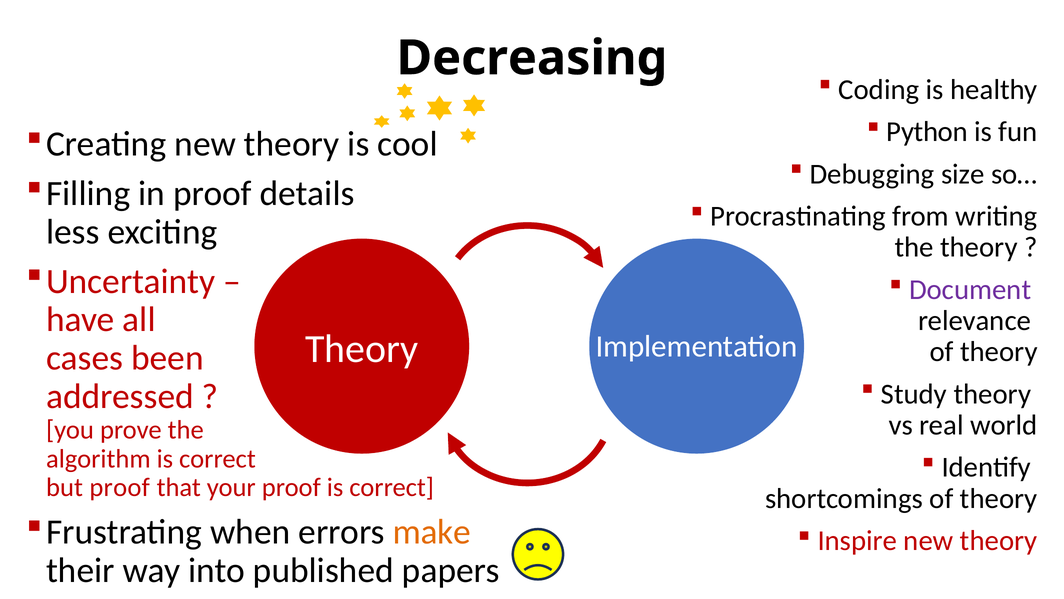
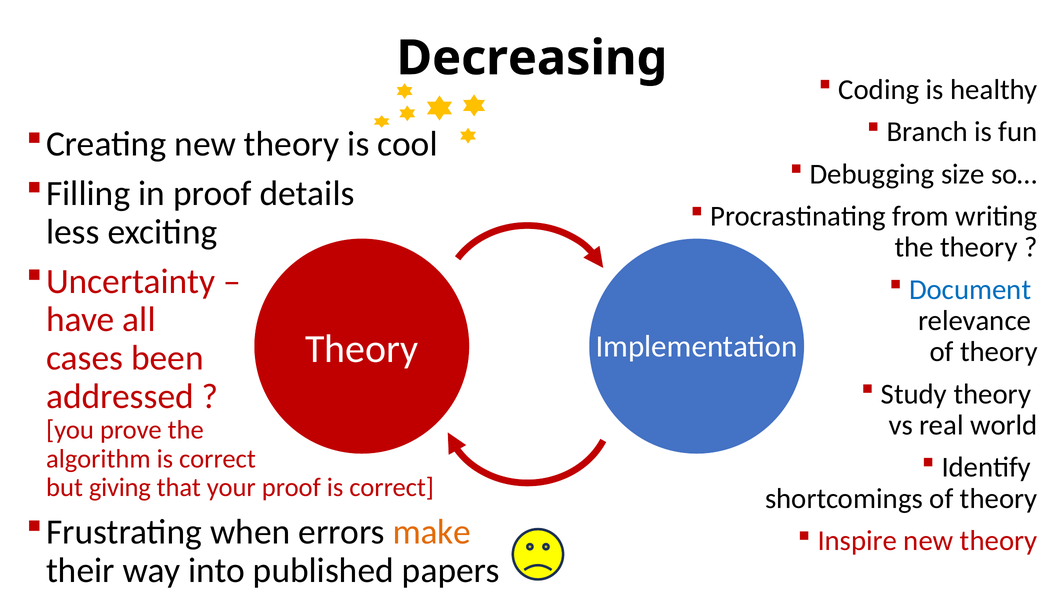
Python: Python -> Branch (927, 132)
Document colour: purple -> blue (970, 289)
but proof: proof -> giving (120, 487)
